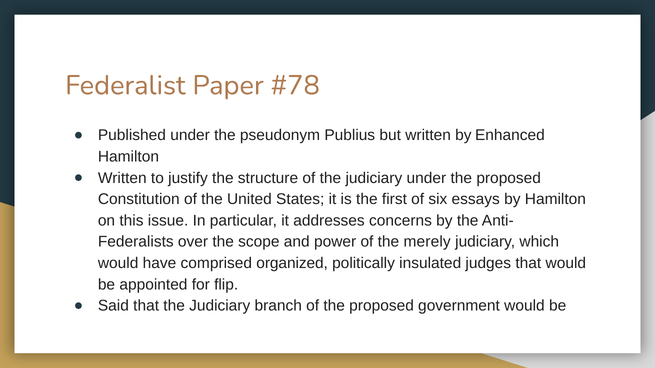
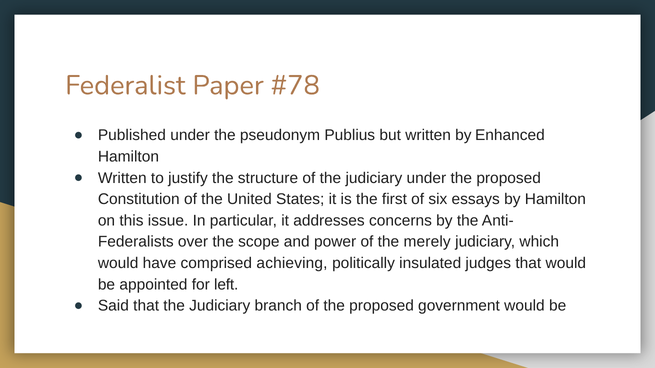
organized: organized -> achieving (292, 263)
flip: flip -> left (226, 285)
